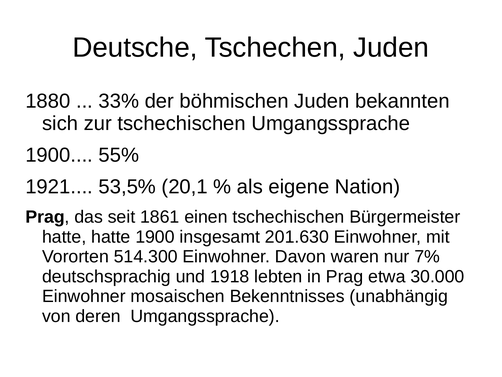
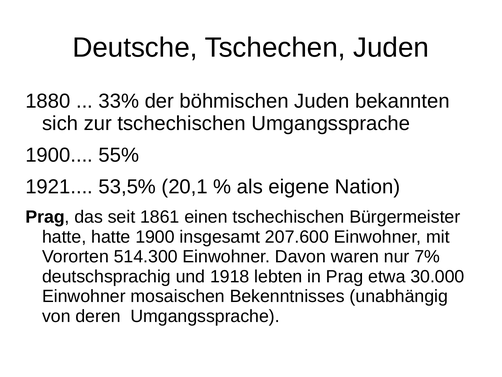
201.630: 201.630 -> 207.600 (297, 237)
